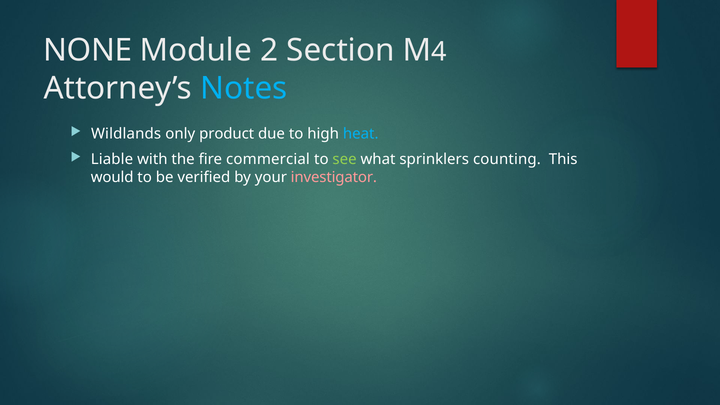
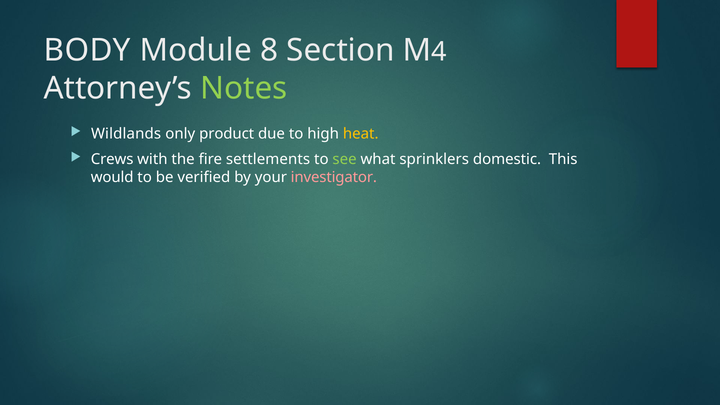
NONE: NONE -> BODY (87, 51)
2: 2 -> 8 (269, 51)
Notes colour: light blue -> light green (244, 88)
heat colour: light blue -> yellow (361, 134)
Liable: Liable -> Crews (112, 160)
commercial: commercial -> settlements (268, 160)
counting: counting -> domestic (507, 160)
